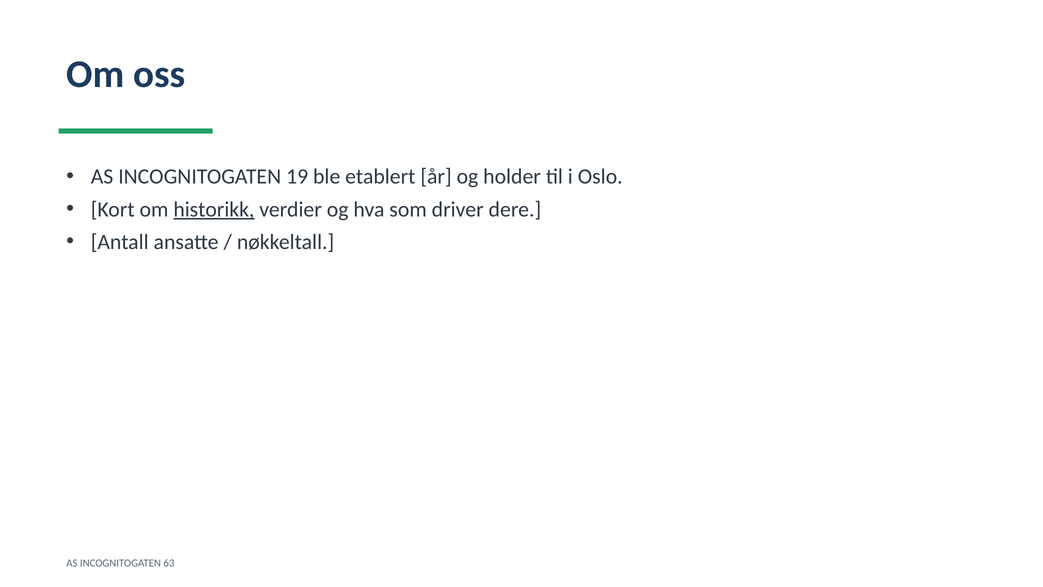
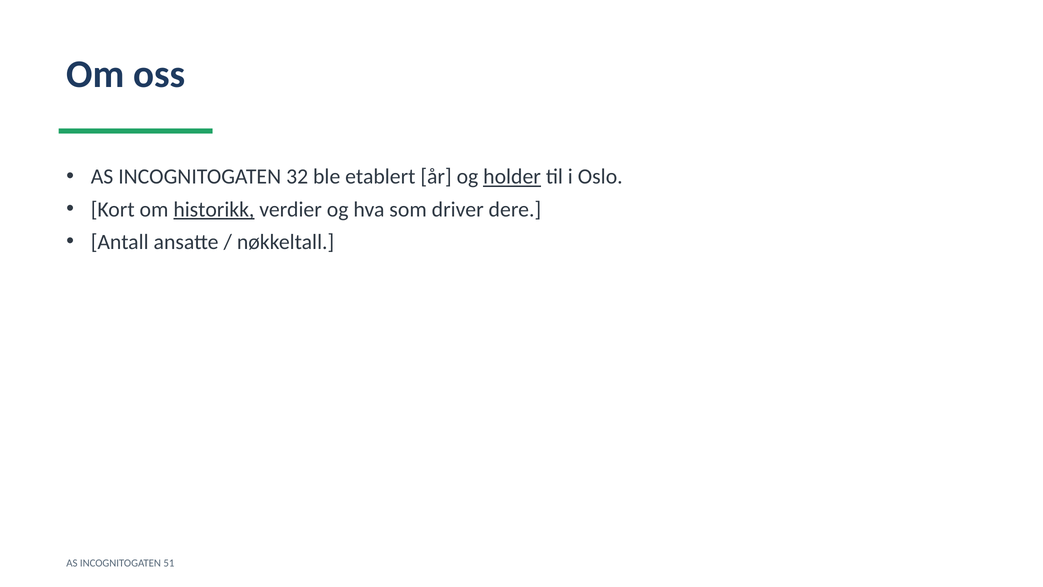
19: 19 -> 32 (297, 177)
holder underline: none -> present (512, 177)
63: 63 -> 51 (169, 563)
